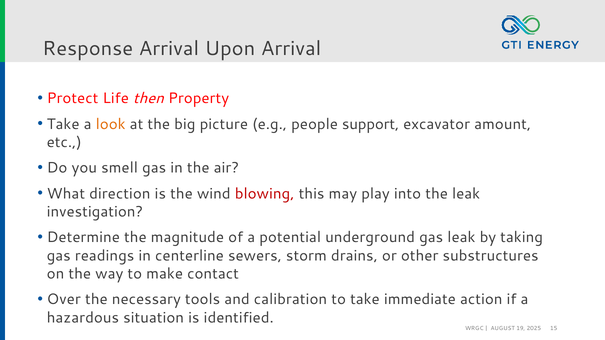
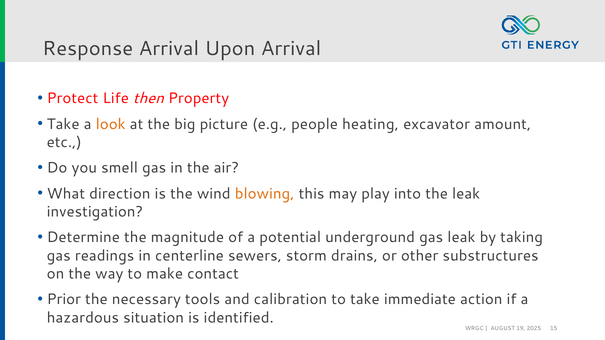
support: support -> heating (370, 124)
blowing colour: red -> orange (265, 194)
Over: Over -> Prior (64, 300)
